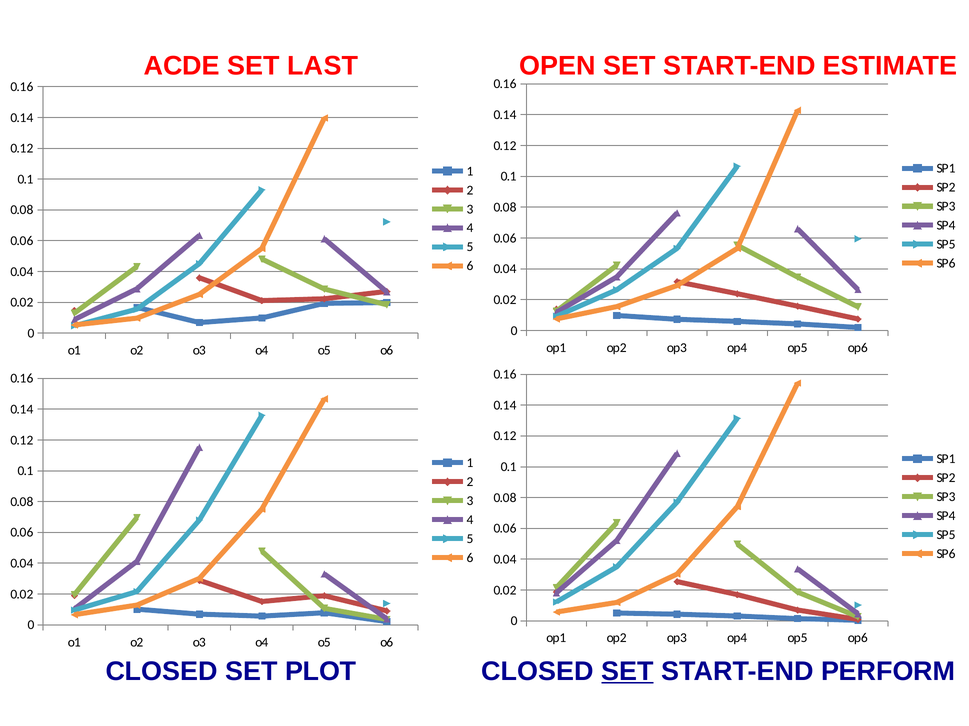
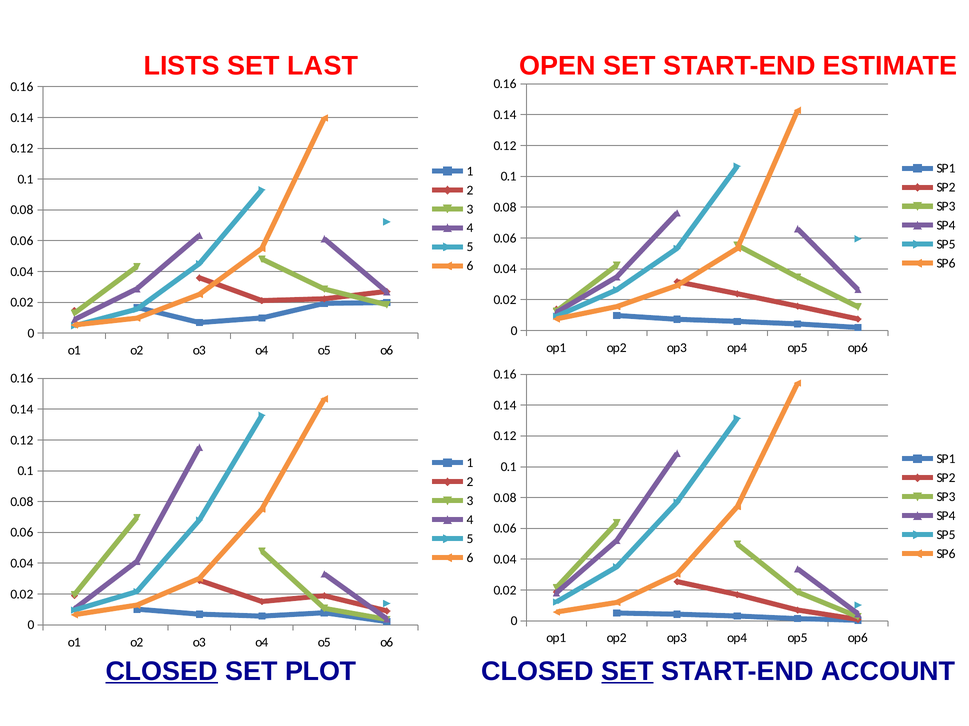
ACDE: ACDE -> LISTS (182, 66)
CLOSED underline: none -> present (162, 672)
PERFORM: PERFORM -> ACCOUNT (888, 672)
